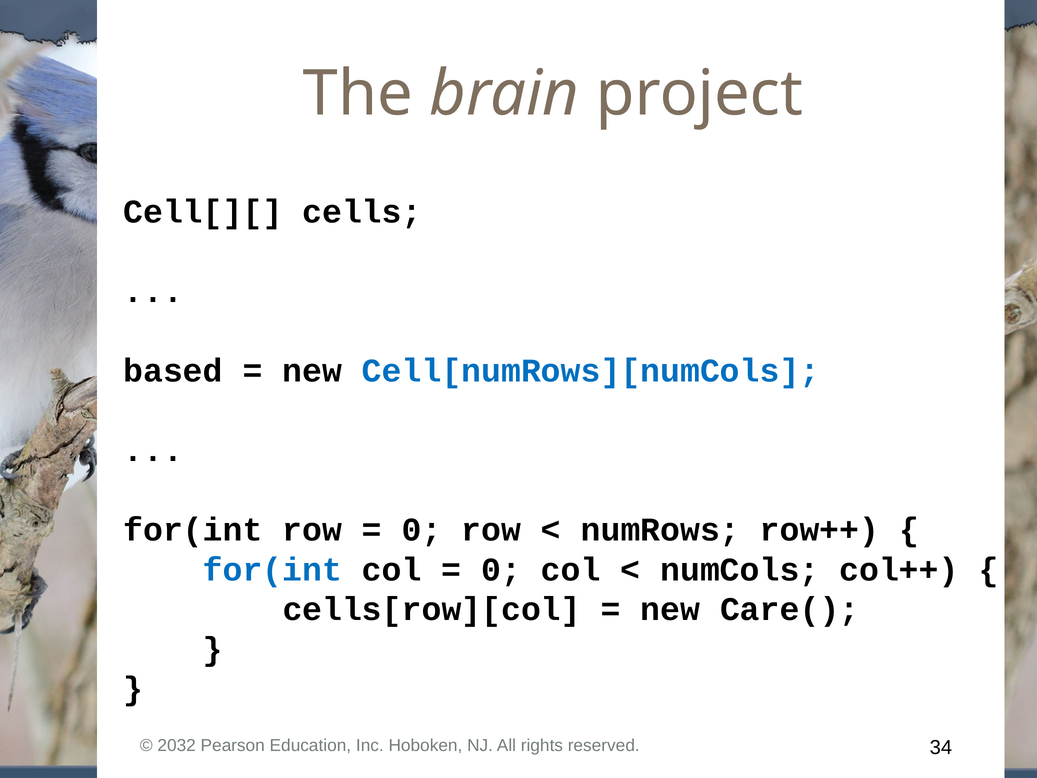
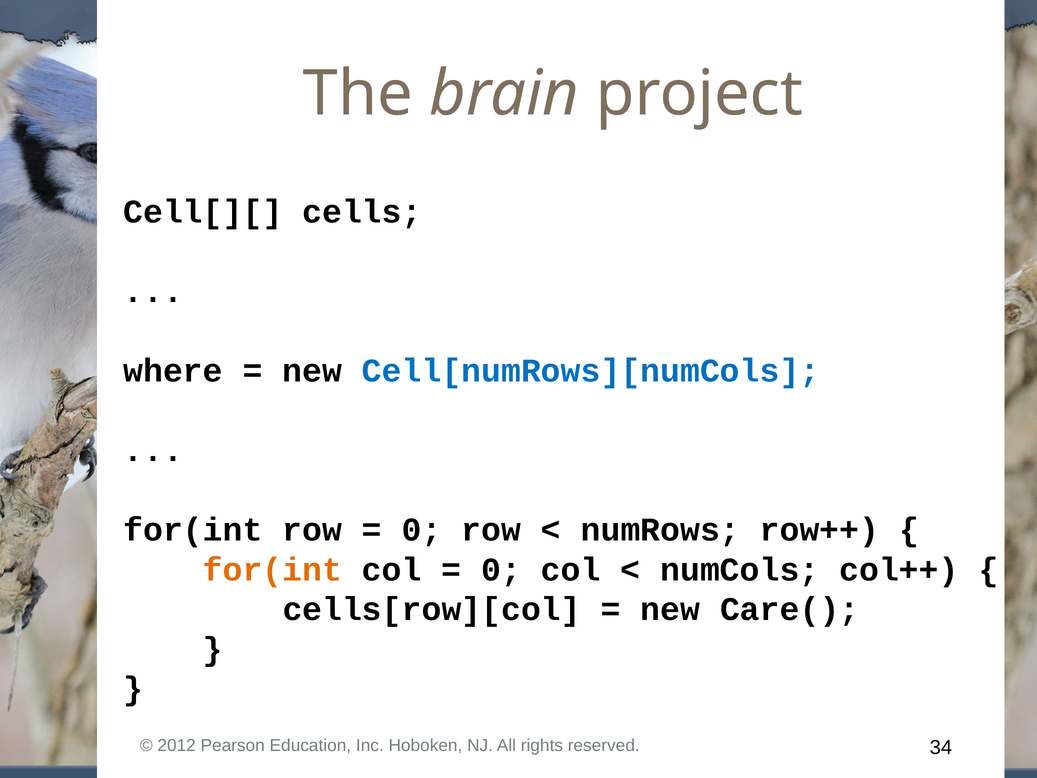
based: based -> where (173, 371)
for(int colour: blue -> orange (272, 570)
2032: 2032 -> 2012 (177, 746)
